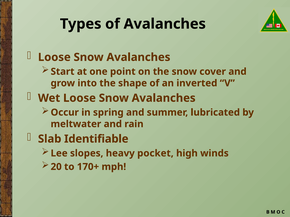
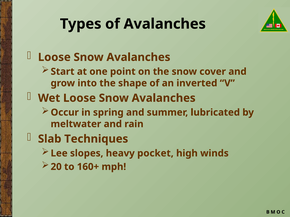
Identifiable: Identifiable -> Techniques (96, 139)
170+: 170+ -> 160+ (88, 167)
